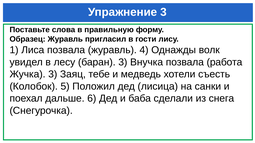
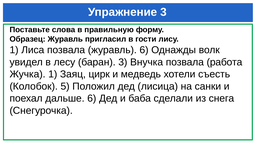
журавль 4: 4 -> 6 (144, 50)
Жучка 3: 3 -> 1 (53, 74)
тебе: тебе -> цирк (99, 74)
